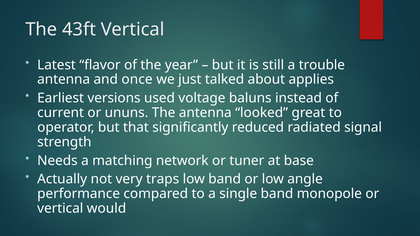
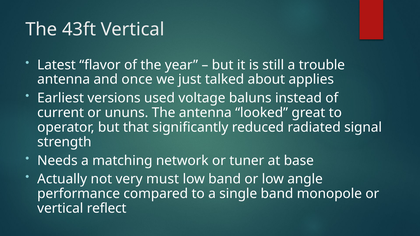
traps: traps -> must (163, 179)
would: would -> reflect (107, 209)
